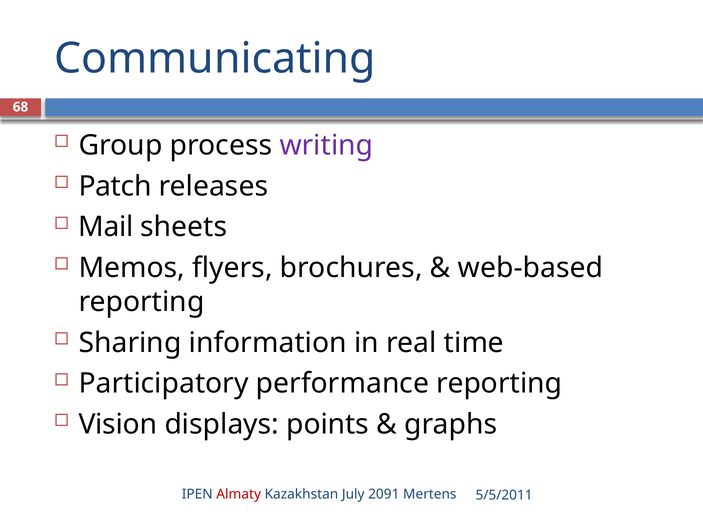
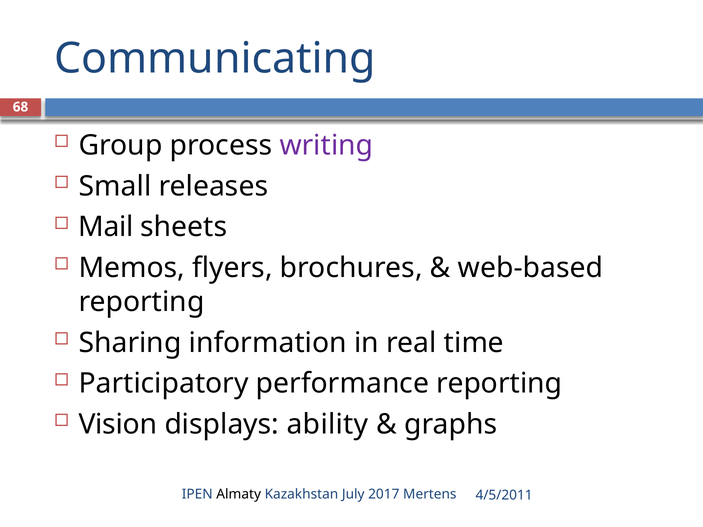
Patch: Patch -> Small (115, 186)
points: points -> ability (327, 425)
Almaty colour: red -> black (239, 494)
2091: 2091 -> 2017 (384, 494)
5/5/2011: 5/5/2011 -> 4/5/2011 (504, 495)
